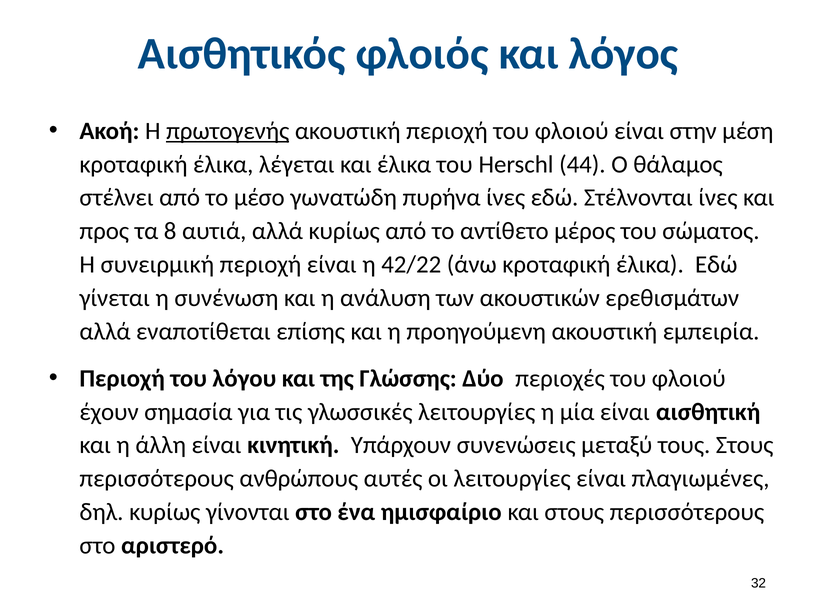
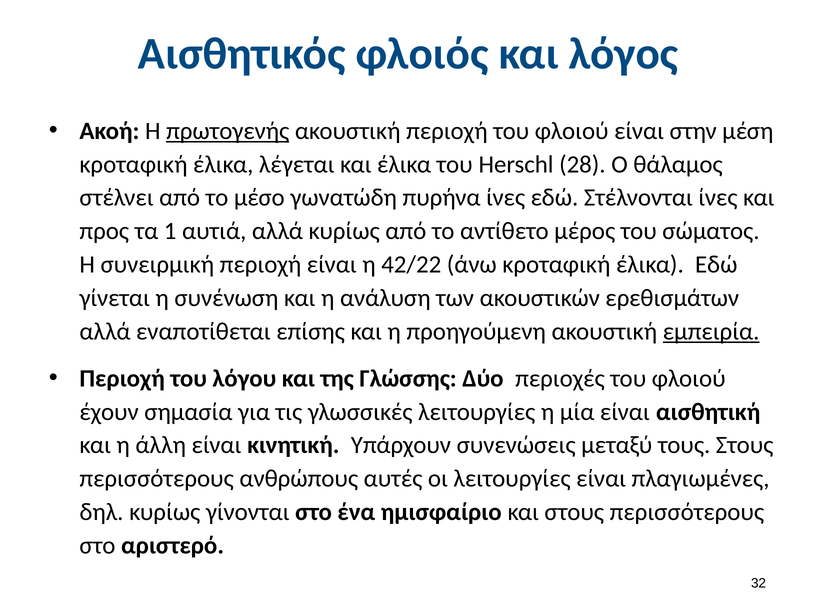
44: 44 -> 28 (582, 164)
8: 8 -> 1 (170, 231)
εμπειρία underline: none -> present (711, 332)
